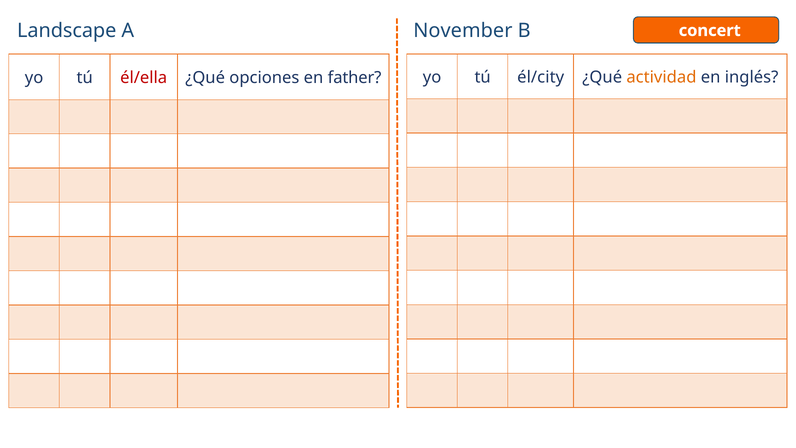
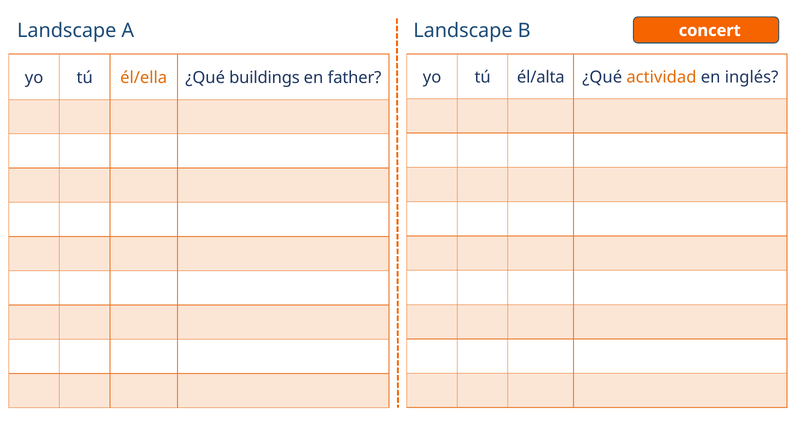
A November: November -> Landscape (463, 31)
él/ella colour: red -> orange (144, 78)
opciones: opciones -> buildings (264, 78)
él/city: él/city -> él/alta (541, 77)
